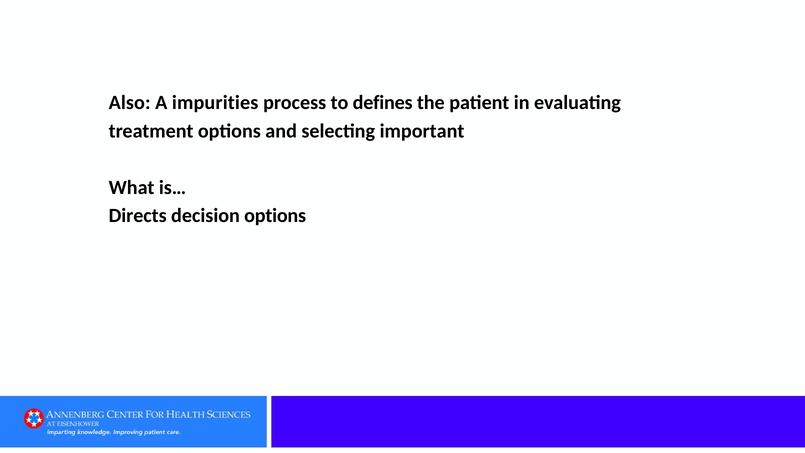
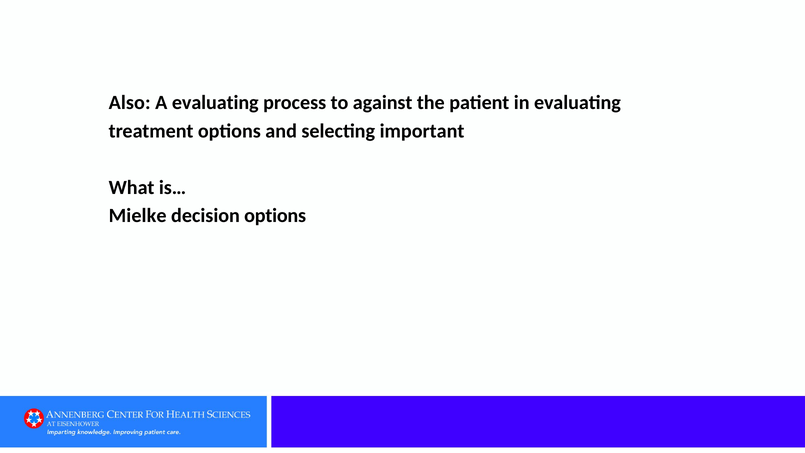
A impurities: impurities -> evaluating (215, 103)
defines: defines -> against (383, 103)
Directs: Directs -> Mielke (138, 216)
